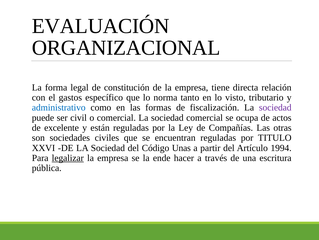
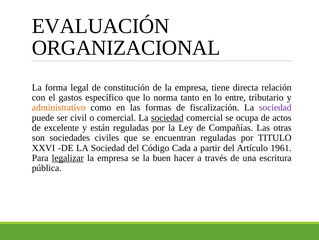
visto: visto -> entre (235, 97)
administrativo colour: blue -> orange (59, 107)
sociedad underline: none -> present (167, 117)
Unas: Unas -> Cada (181, 147)
1994: 1994 -> 1961 (281, 147)
ende: ende -> buen (162, 158)
